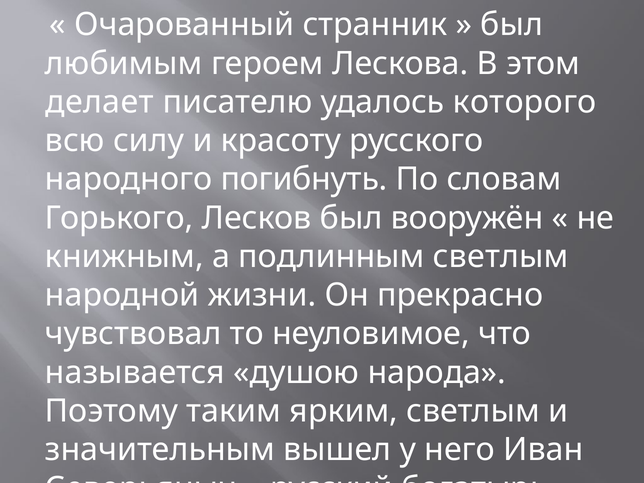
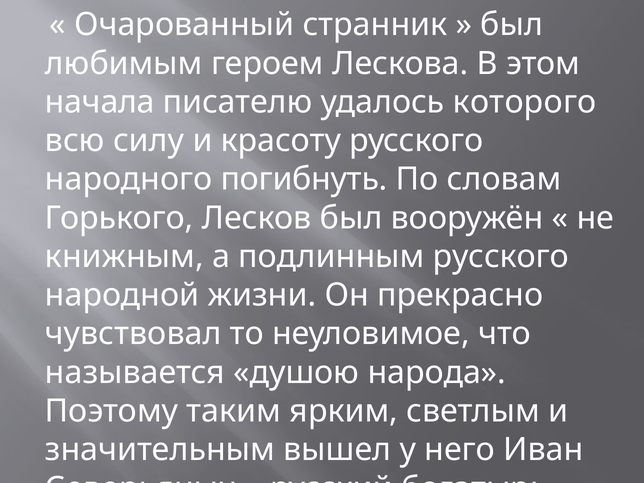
делает: делает -> начала (100, 102)
подлинным светлым: светлым -> русского (501, 257)
